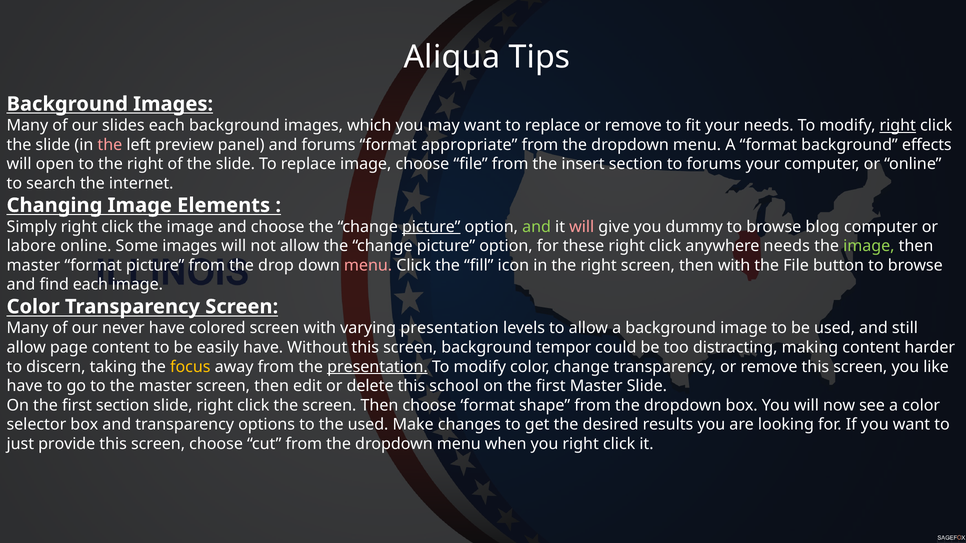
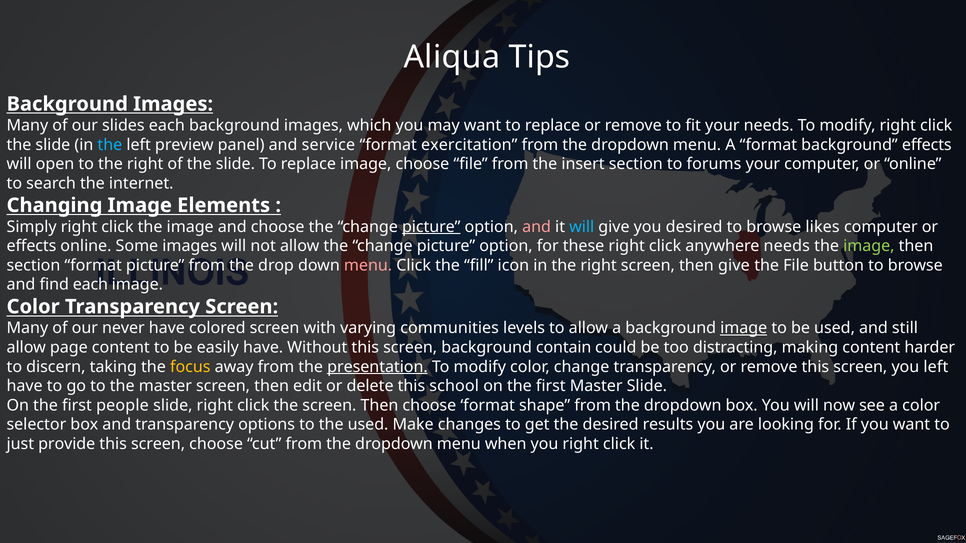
right underline: present -> none (898, 126)
the colour: pink -> light blue (110, 145)
and forums: forums -> service (328, 145)
appropriate: appropriate -> exercitation (469, 145)
and colour: light green -> pink (537, 227)
will colour: pink -> light blue (582, 227)
you dummy: dummy -> desired (694, 227)
blog: blog -> likes (823, 227)
labore: labore -> effects (31, 246)
master: master -> section (33, 266)
then with: with -> give (734, 266)
varying presentation: presentation -> communities (450, 328)
image underline: none -> present (744, 328)
tempor: tempor -> contain (564, 348)
you like: like -> left (936, 367)
first section: section -> people (122, 406)
